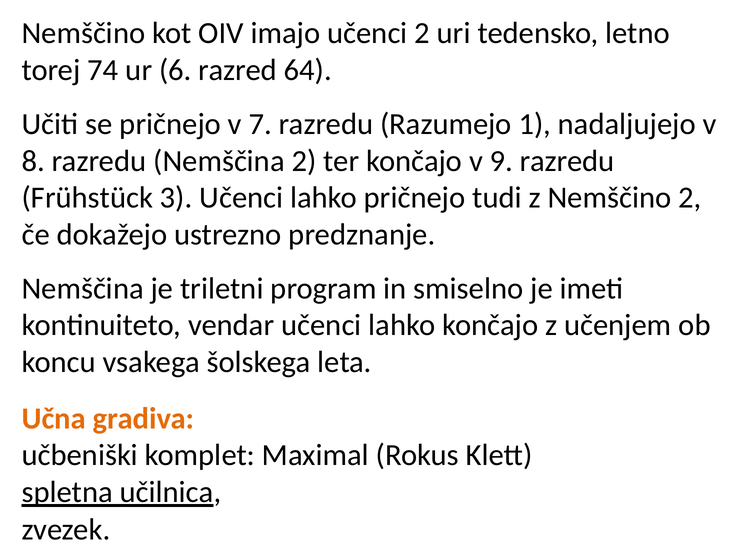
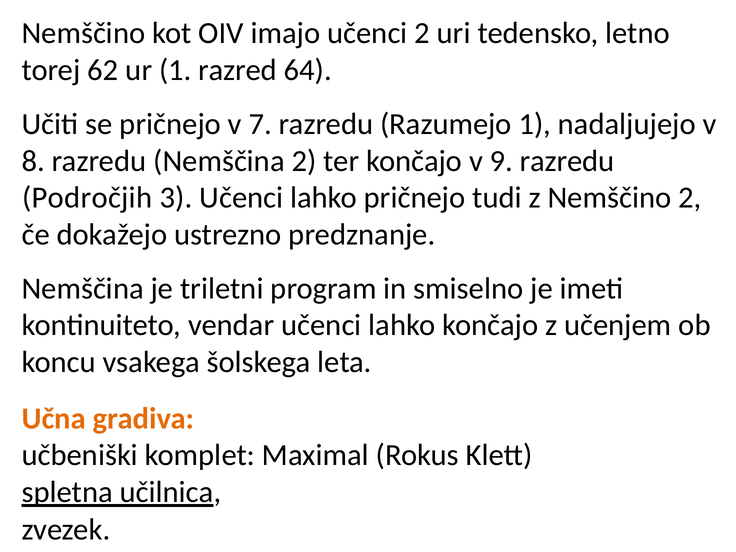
74: 74 -> 62 (103, 70)
ur 6: 6 -> 1 (175, 70)
Frühstück: Frühstück -> Področjih (87, 198)
